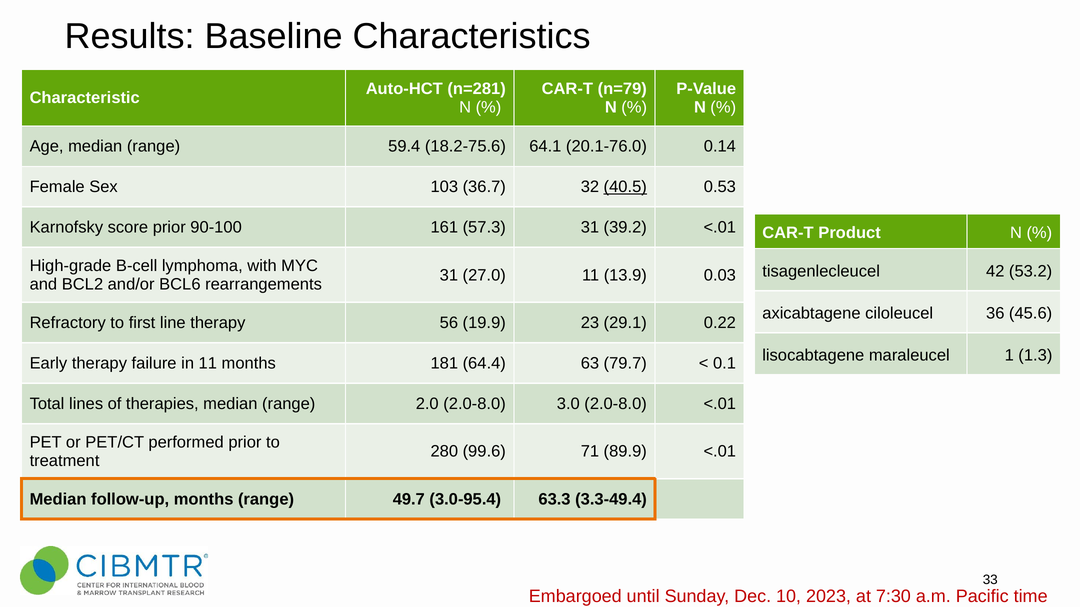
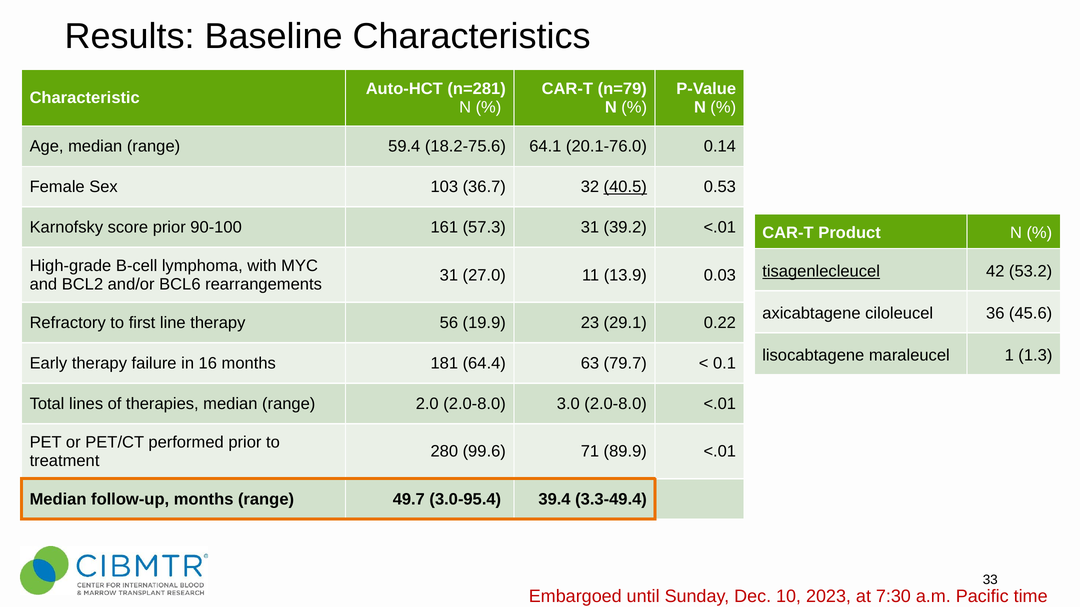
tisagenlecleucel underline: none -> present (821, 271)
in 11: 11 -> 16 (208, 364)
63.3: 63.3 -> 39.4 (554, 500)
